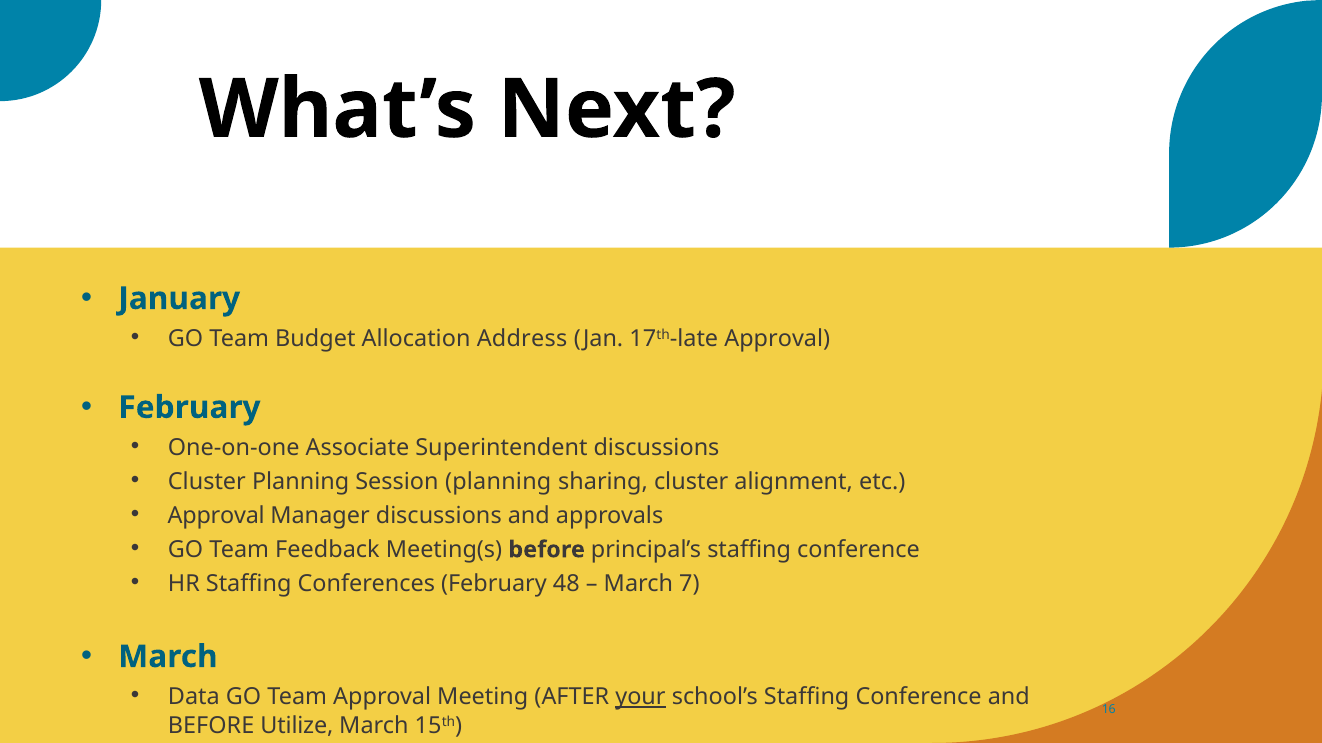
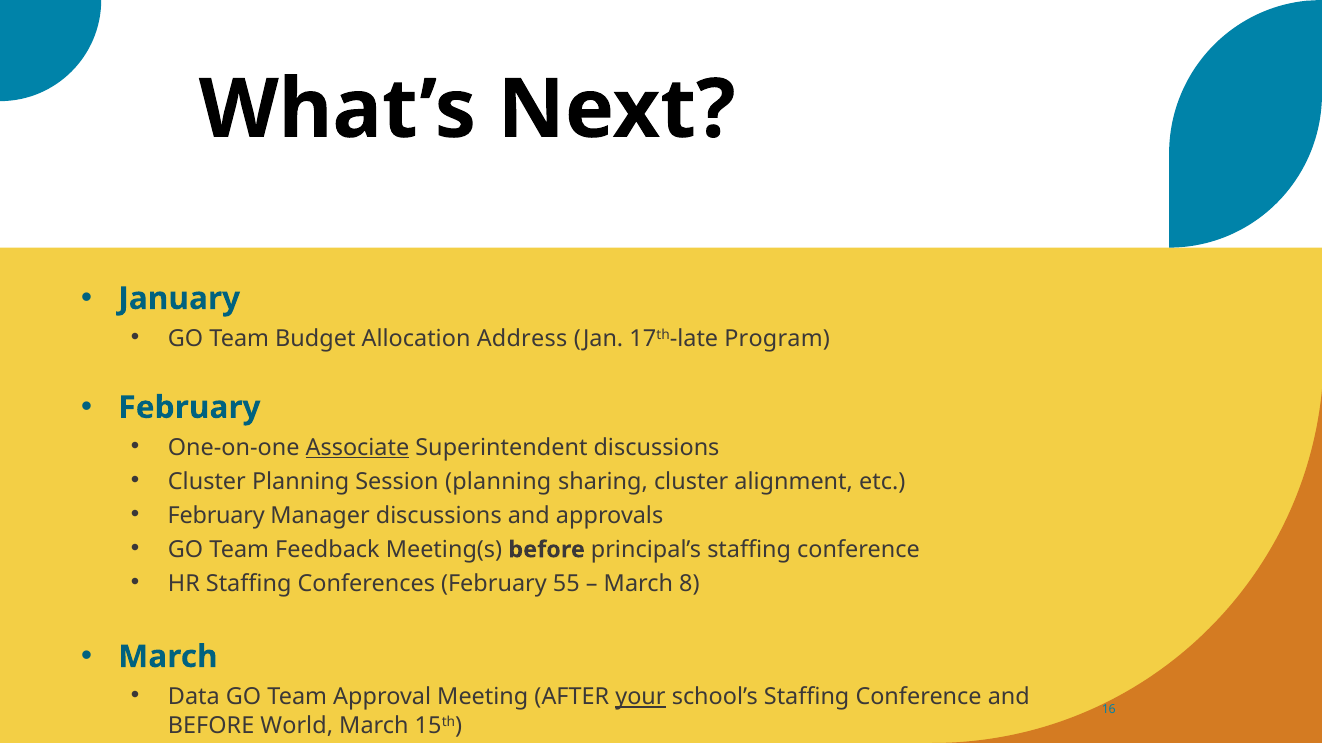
17th-late Approval: Approval -> Program (777, 339)
Associate underline: none -> present (357, 448)
Approval: Approval -> February (216, 516)
48: 48 -> 55 (566, 584)
7: 7 -> 8 (689, 584)
Utilize: Utilize -> World (297, 726)
